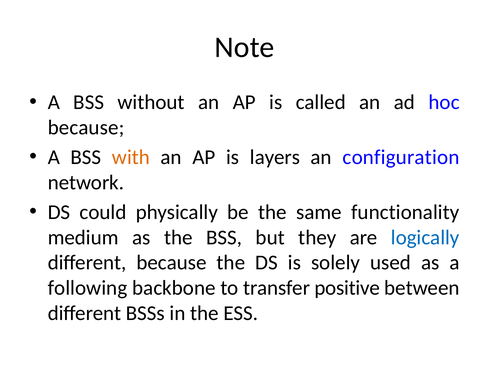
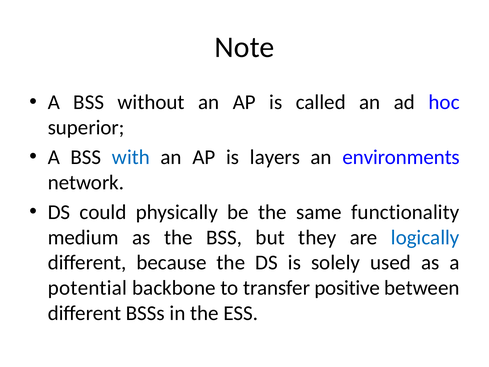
because: because -> superior (86, 127)
with colour: orange -> blue (131, 157)
configuration: configuration -> environments (401, 157)
following: following -> potential (87, 288)
